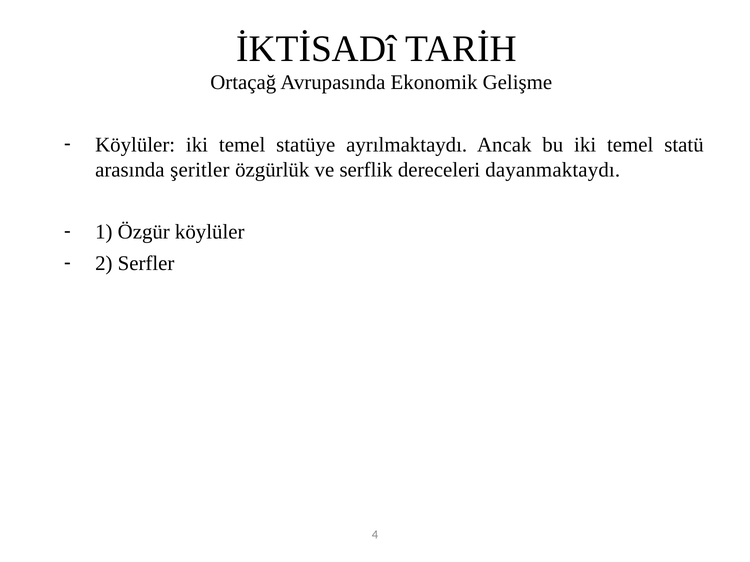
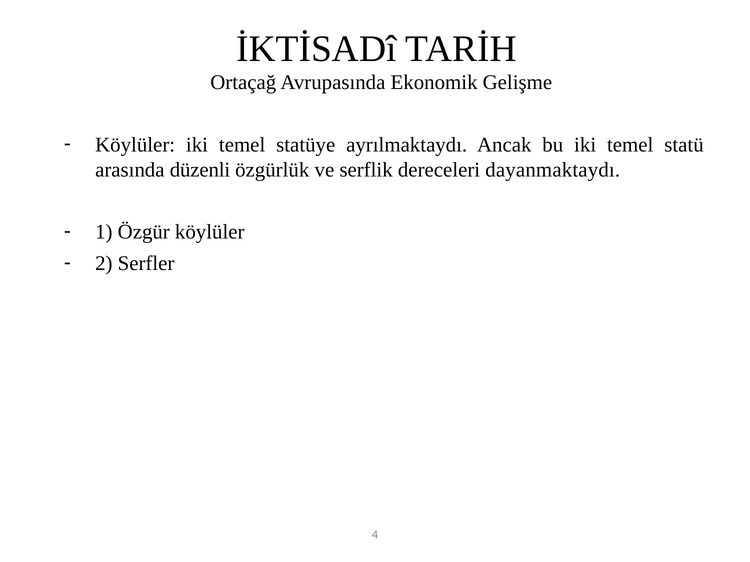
şeritler: şeritler -> düzenli (200, 170)
